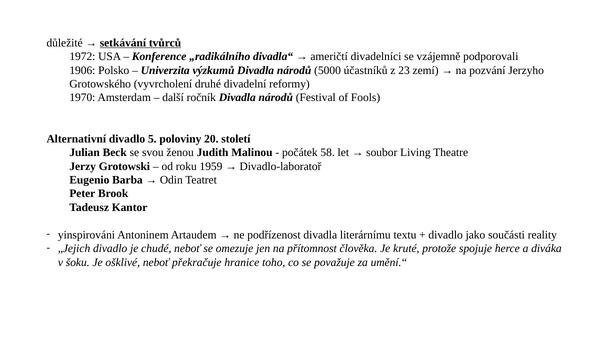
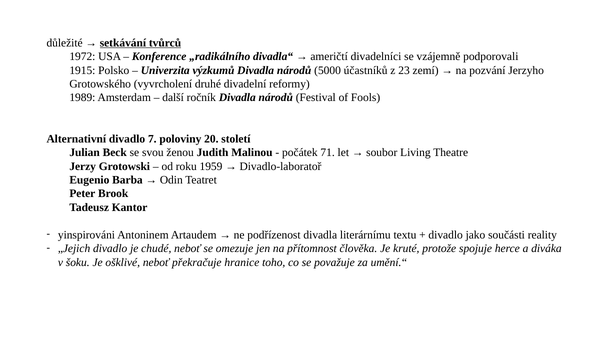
1906: 1906 -> 1915 (82, 70)
1970: 1970 -> 1989 (82, 98)
5: 5 -> 7 (152, 139)
58: 58 -> 71 (328, 153)
